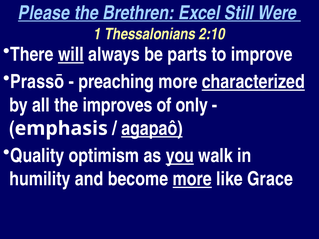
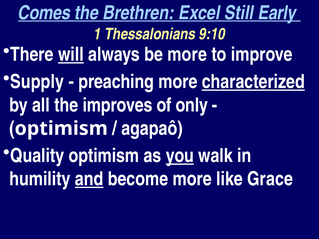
Please: Please -> Comes (44, 13)
Were: Were -> Early (277, 13)
2:10: 2:10 -> 9:10 (212, 34)
be parts: parts -> more (187, 55)
Prassō: Prassō -> Supply (37, 82)
emphasis: emphasis -> optimism (61, 129)
agapaô underline: present -> none (152, 129)
and underline: none -> present (89, 179)
more underline: present -> none (192, 179)
